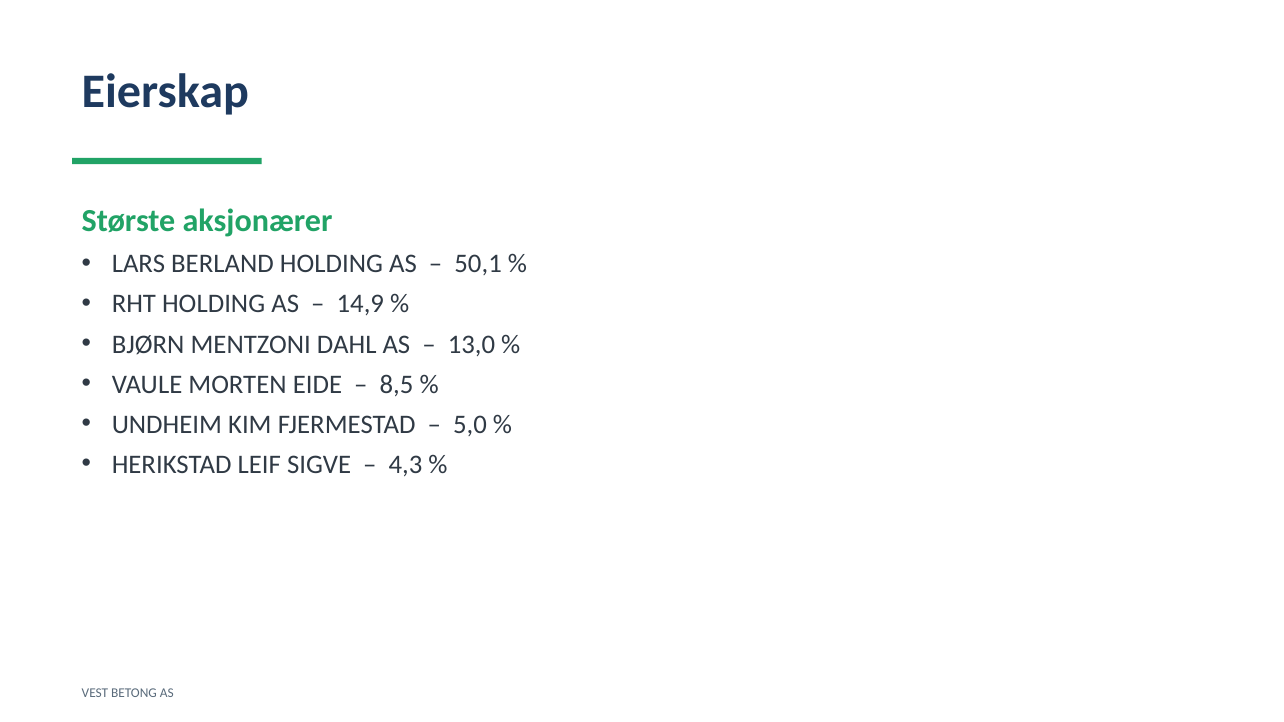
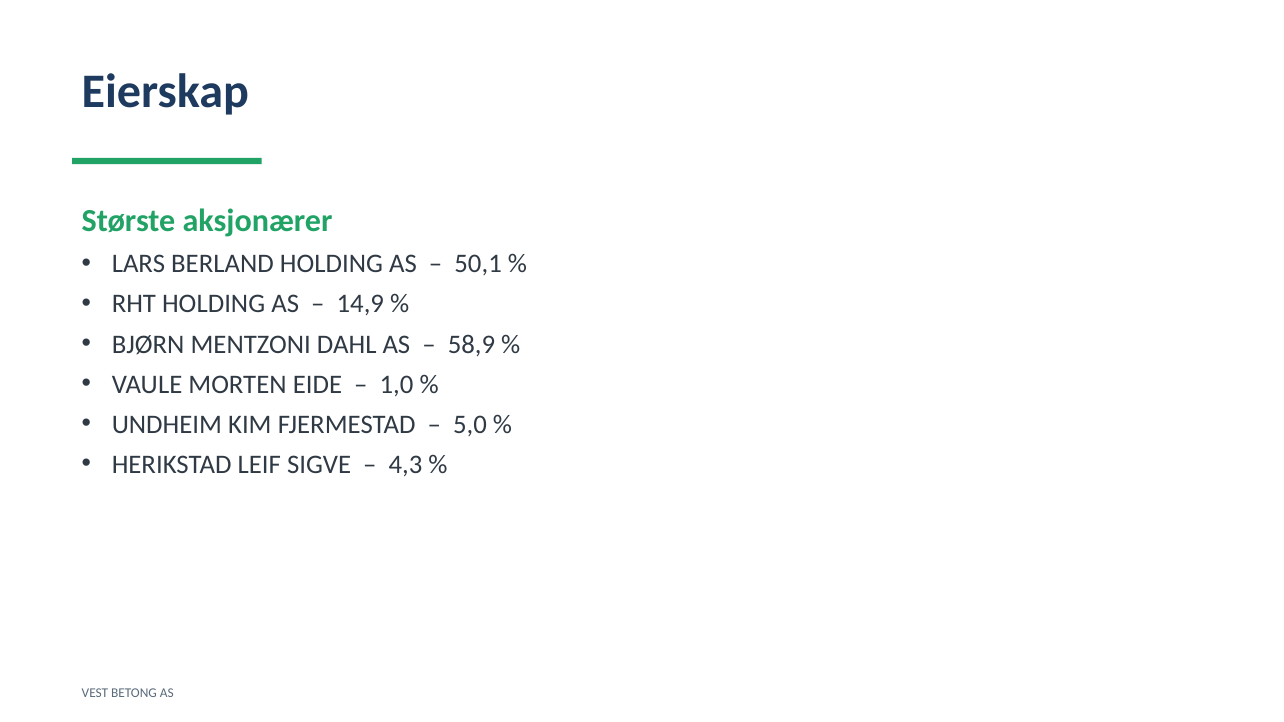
13,0: 13,0 -> 58,9 (472, 344)
8,5: 8,5 -> 1,0 (397, 384)
